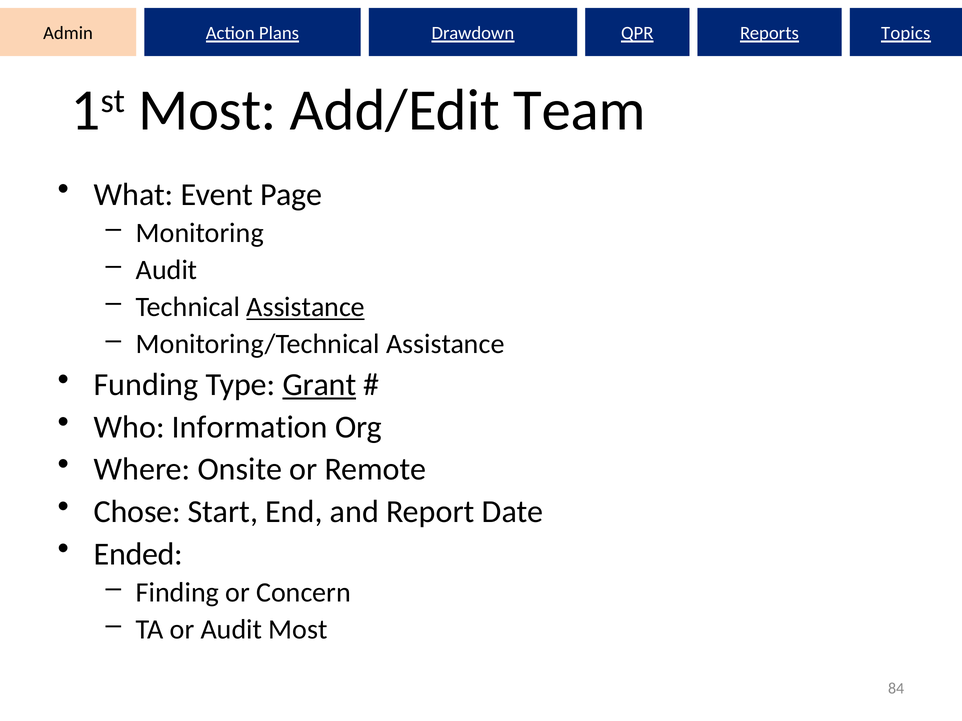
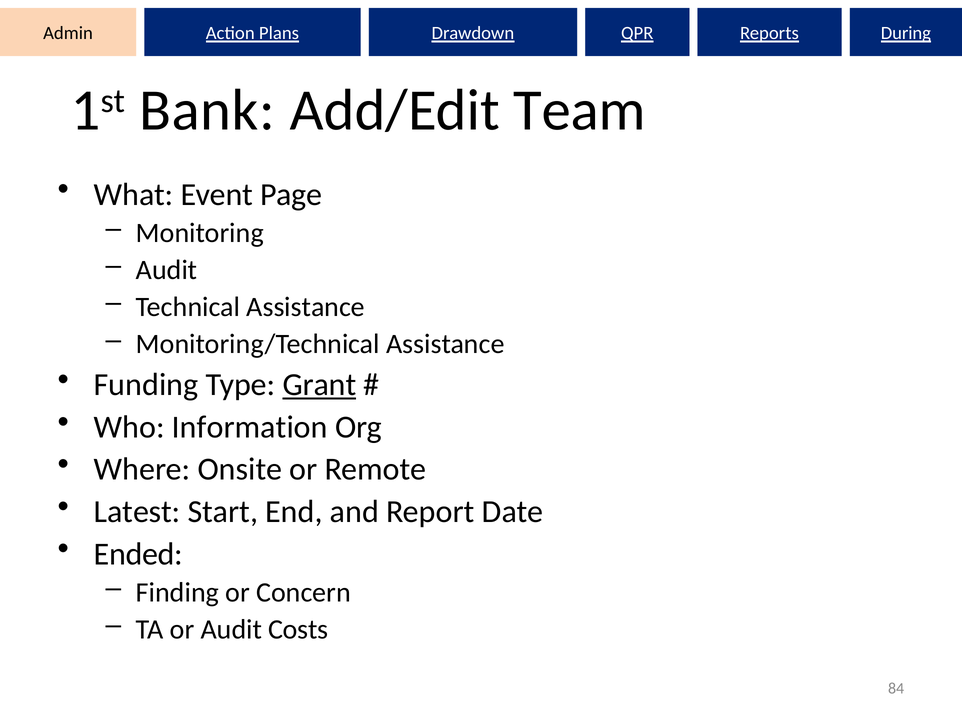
Topics: Topics -> During (906, 33)
1st Most: Most -> Bank (207, 111)
Assistance underline: present -> none (306, 307)
Chose: Chose -> Latest (137, 512)
Audit Most: Most -> Costs (298, 630)
